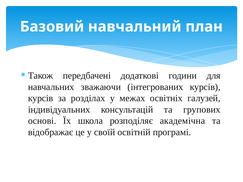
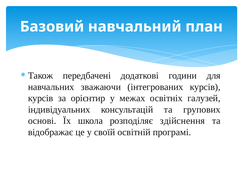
розділах: розділах -> орієнтир (88, 98)
академічна: академічна -> здійснення (182, 121)
